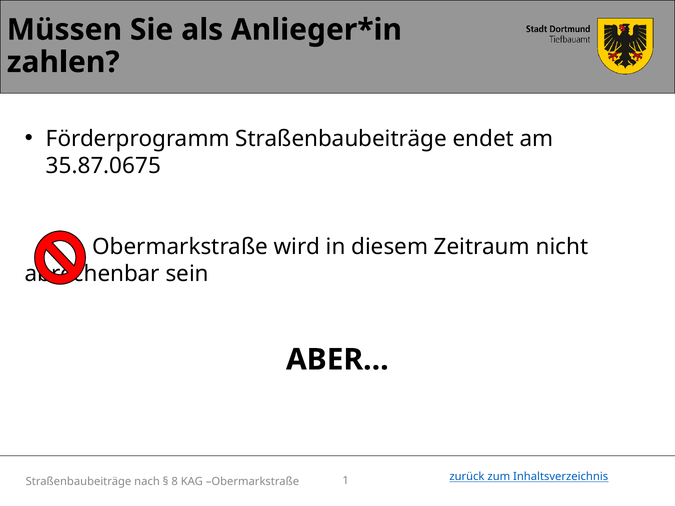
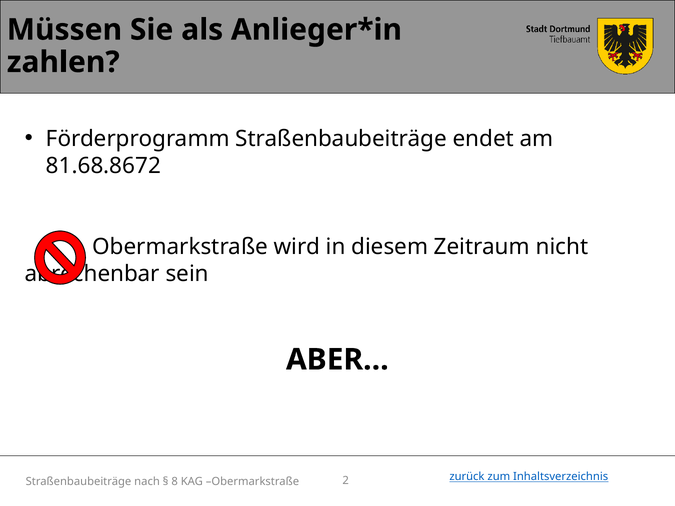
35.87.0675: 35.87.0675 -> 81.68.8672 (103, 166)
1: 1 -> 2 (346, 481)
